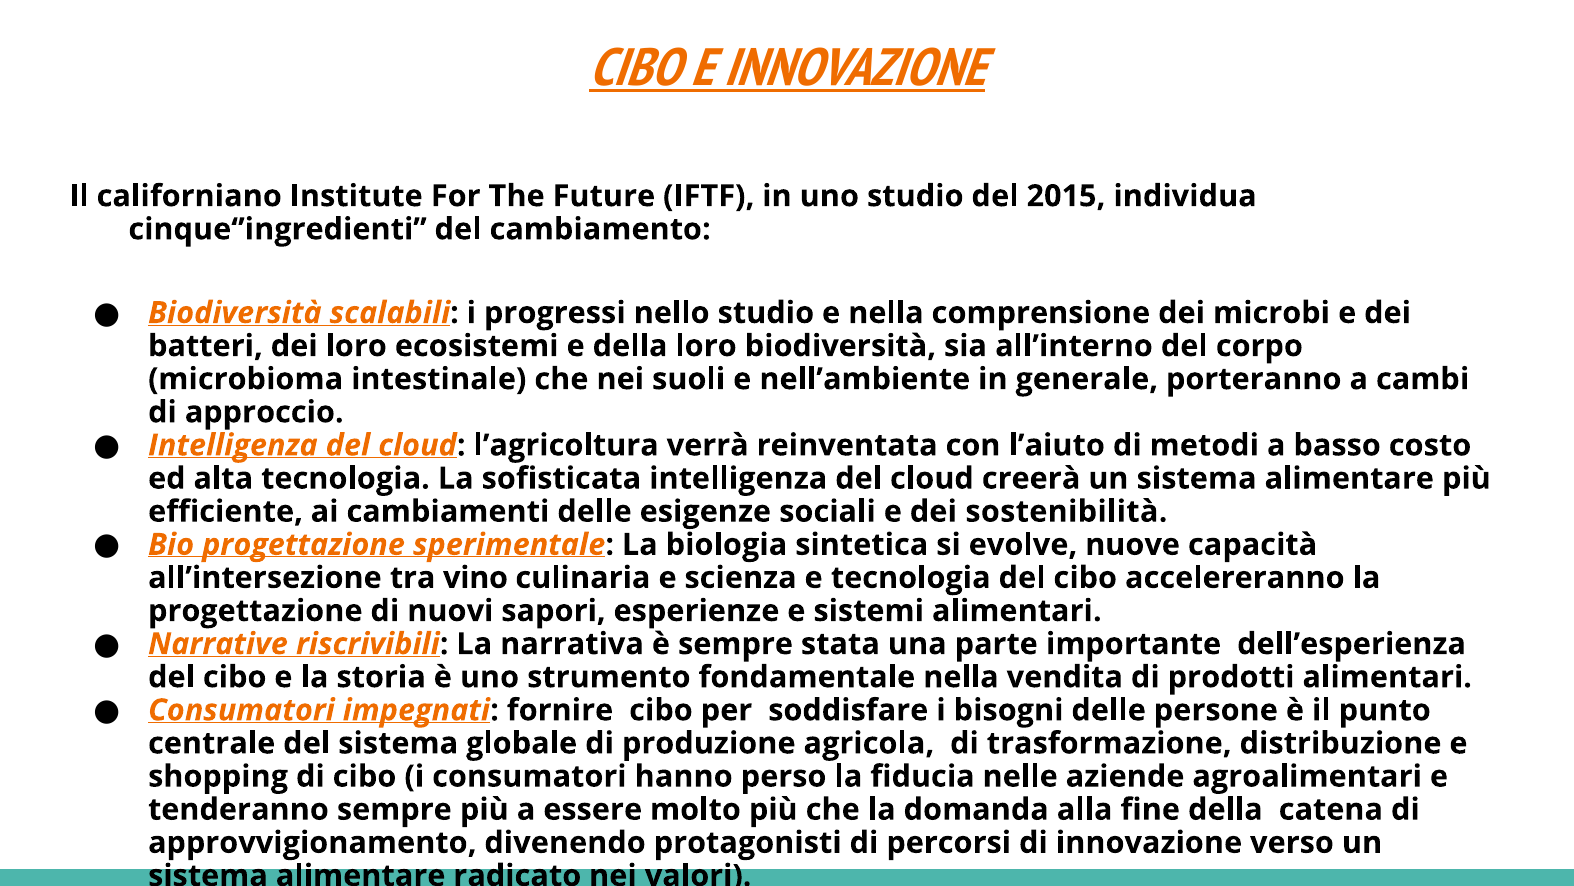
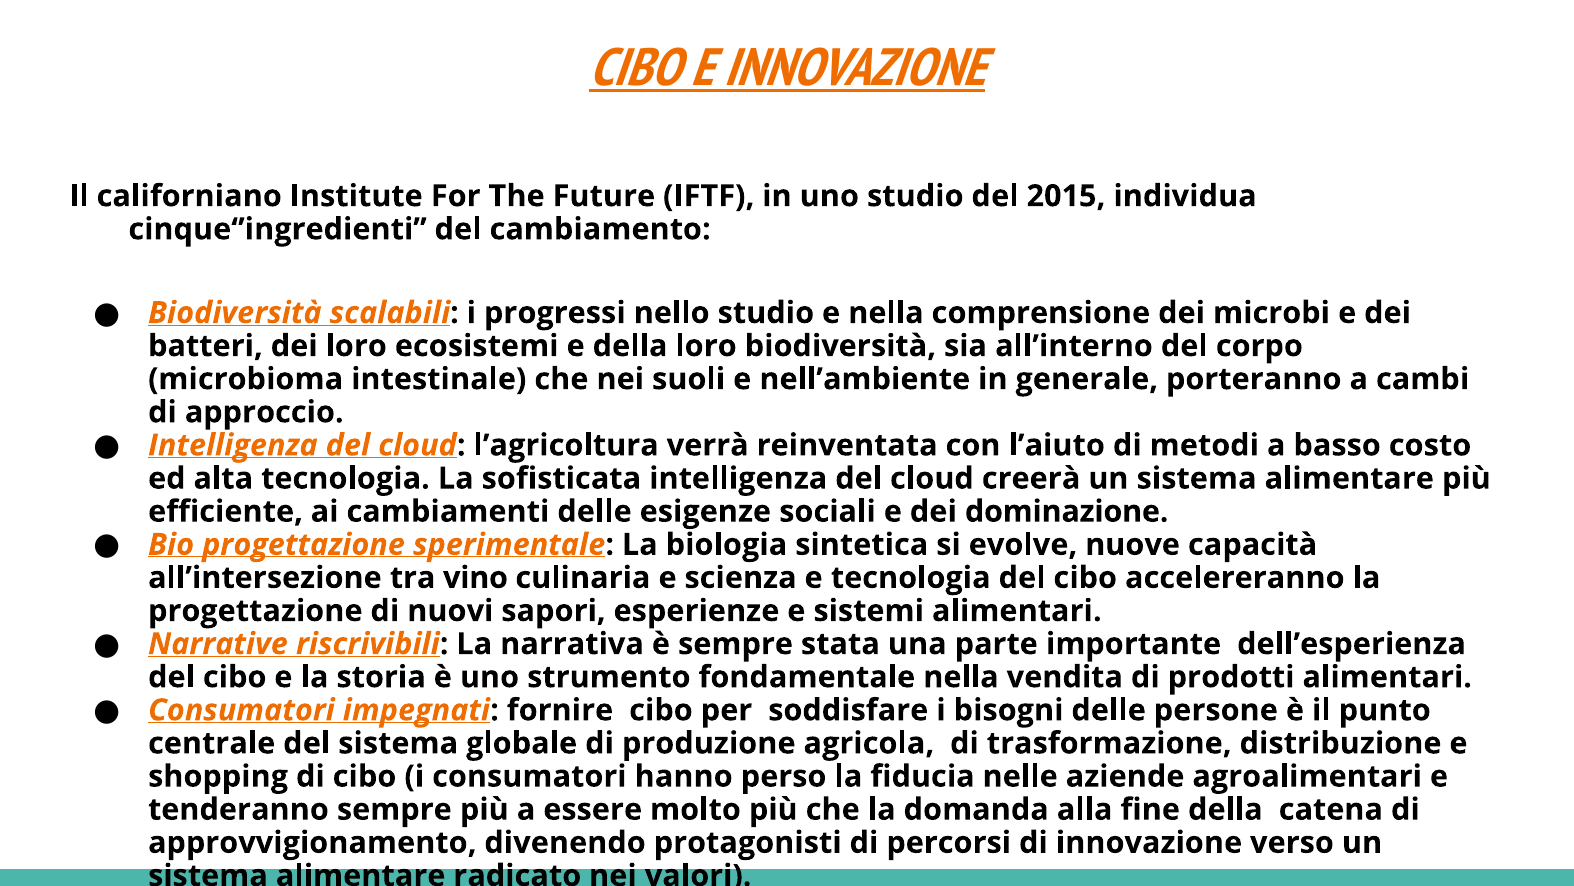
sostenibilità: sostenibilità -> dominazione (1067, 511)
